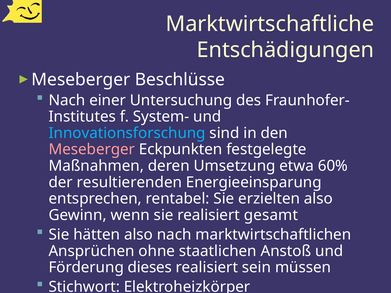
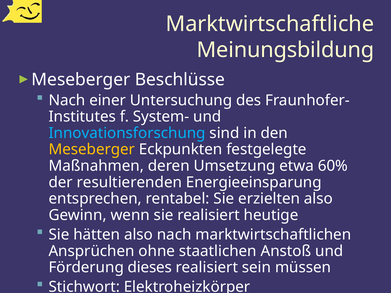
Entschädigungen: Entschädigungen -> Meinungsbildung (285, 50)
Meseberger colour: pink -> yellow (92, 150)
gesamt: gesamt -> heutige (271, 215)
